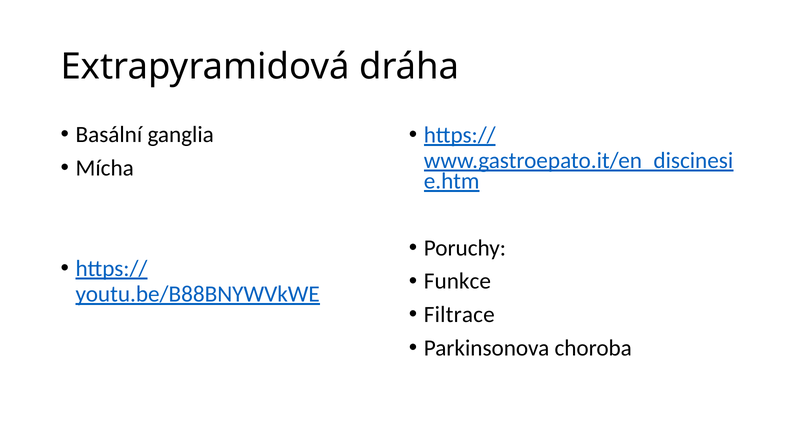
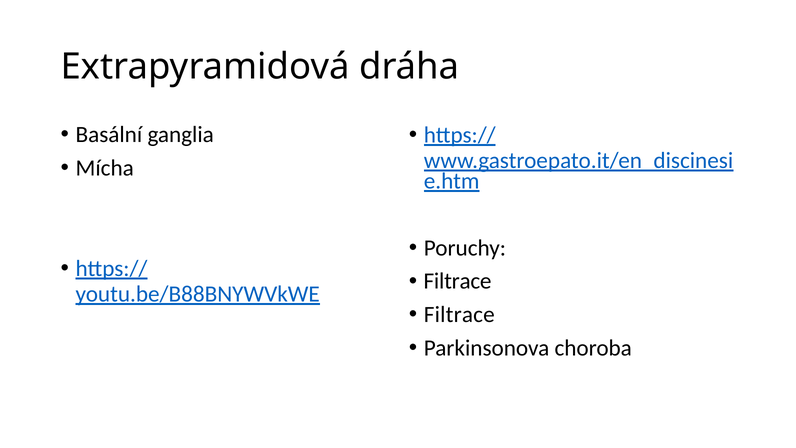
Funkce: Funkce -> Filtrace (458, 281)
